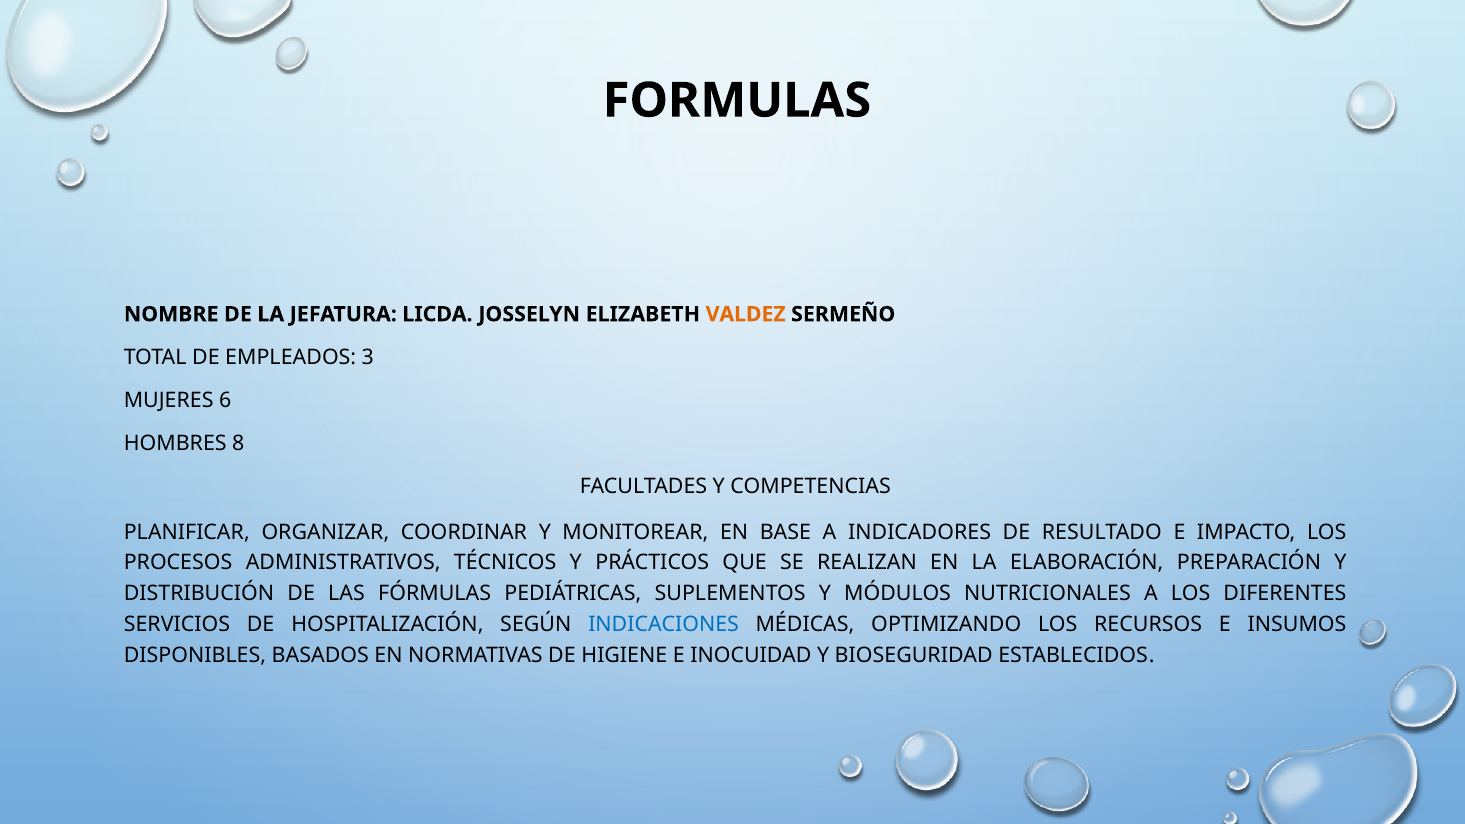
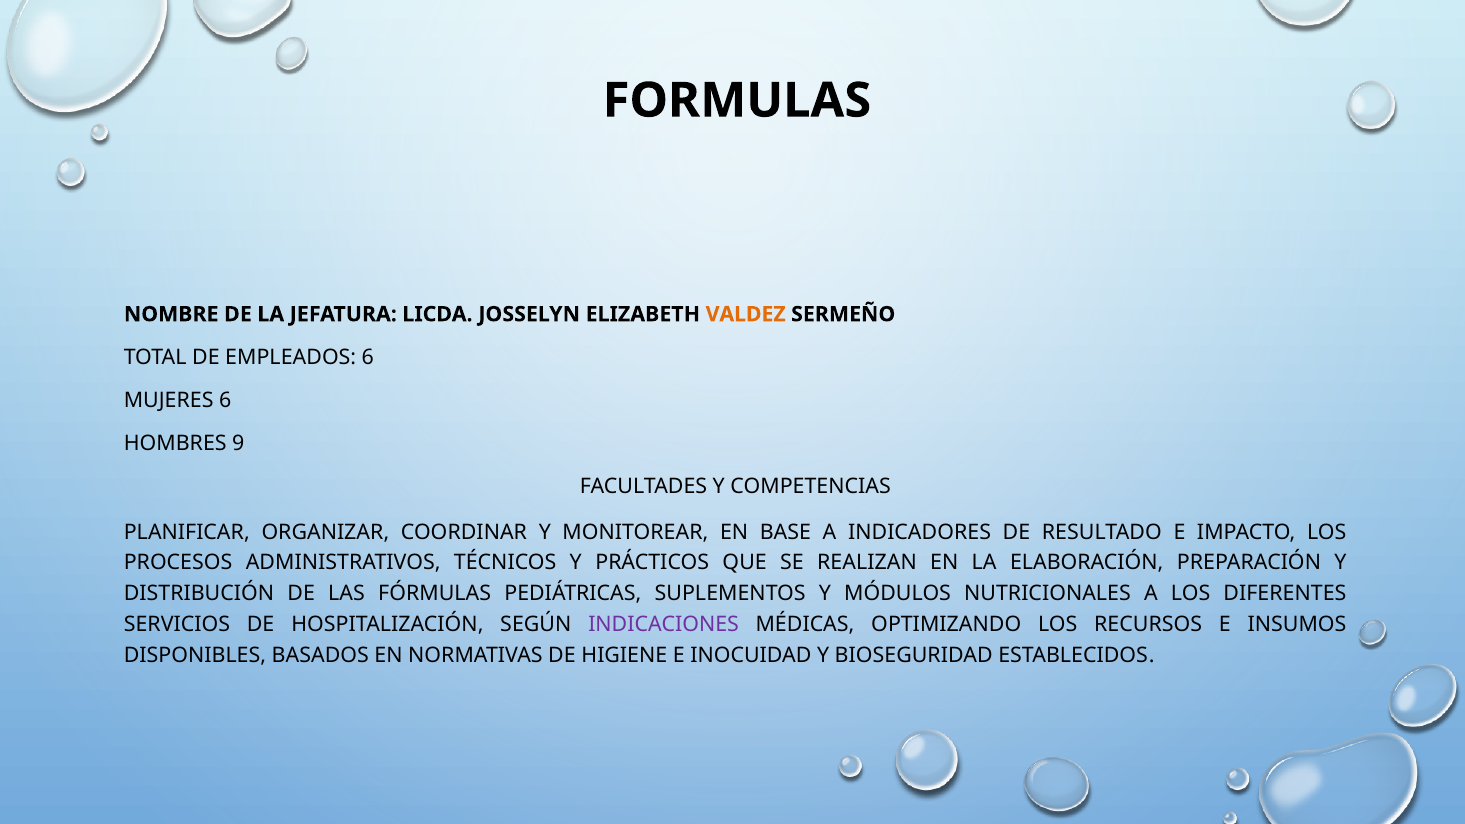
EMPLEADOS 3: 3 -> 6 (368, 357)
8: 8 -> 9 (238, 443)
INDICACIONES colour: blue -> purple (664, 624)
